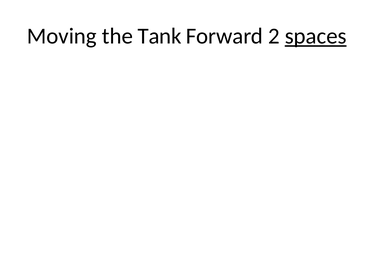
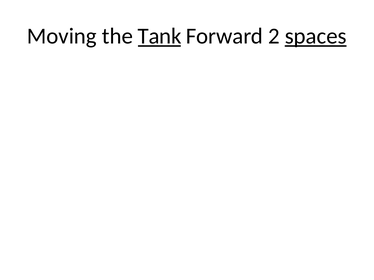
Tank underline: none -> present (160, 36)
